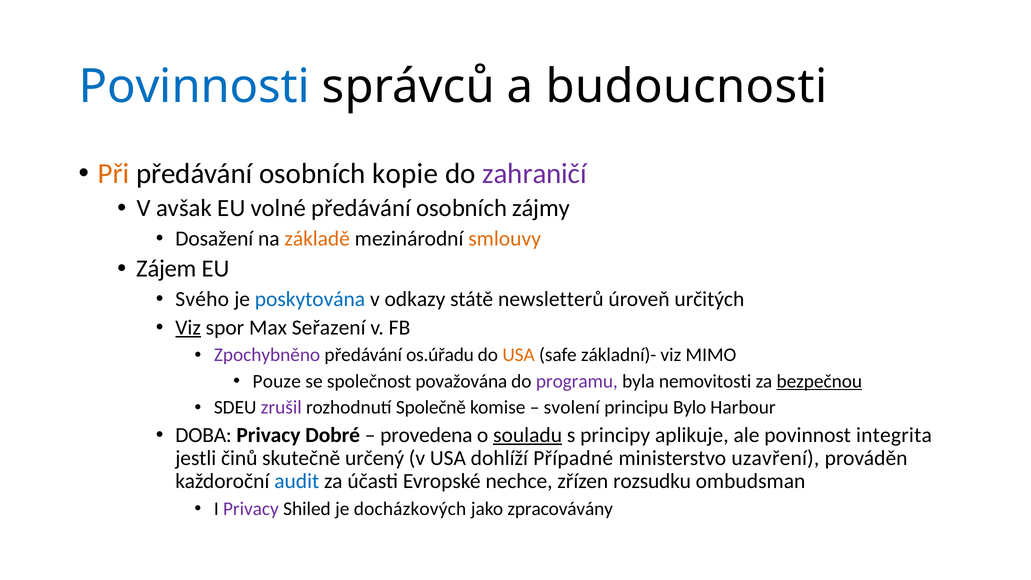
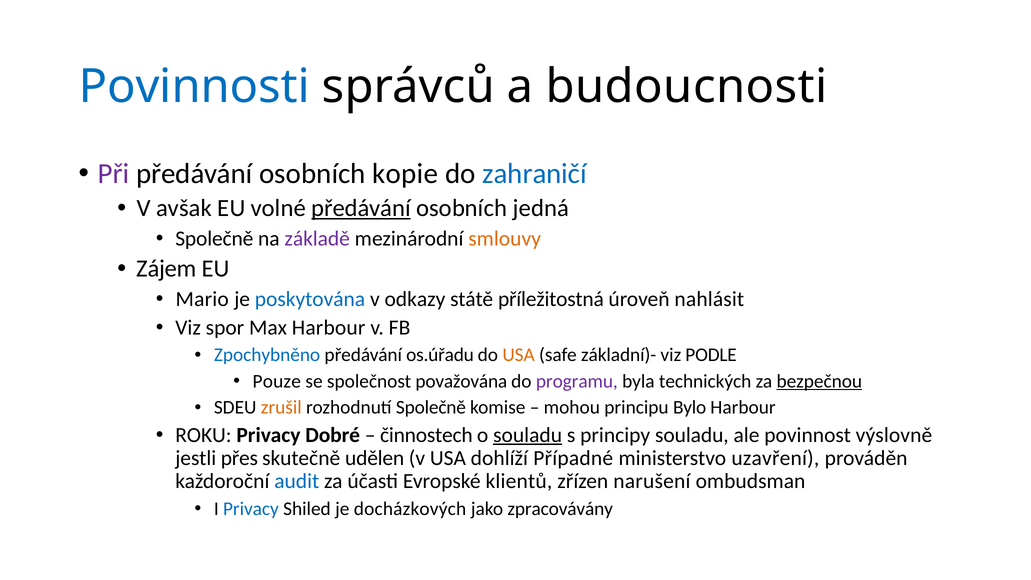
Při colour: orange -> purple (114, 174)
zahraničí colour: purple -> blue (535, 174)
předávání underline: none -> present (361, 208)
zájmy: zájmy -> jedná (541, 208)
Dosažení: Dosažení -> Společně (214, 238)
základě colour: orange -> purple (317, 238)
Svého: Svého -> Mario (202, 299)
newsletterů: newsletterů -> příležitostná (551, 299)
určitých: určitých -> nahlásit (709, 299)
Viz underline: present -> none (188, 328)
Max Seřazení: Seřazení -> Harbour (329, 328)
Zpochybněno colour: purple -> blue (267, 355)
MIMO: MIMO -> PODLE (711, 355)
nemovitosti: nemovitosti -> technických (705, 381)
zrušil colour: purple -> orange (281, 407)
svolení: svolení -> mohou (572, 407)
DOBA: DOBA -> ROKU (203, 435)
provedena: provedena -> činnostech (426, 435)
principy aplikuje: aplikuje -> souladu (692, 435)
integrita: integrita -> výslovně (894, 435)
činů: činů -> přes (239, 458)
určený: určený -> udělen (375, 458)
nechce: nechce -> klientů (519, 481)
rozsudku: rozsudku -> narušení (652, 481)
Privacy colour: purple -> blue (251, 509)
